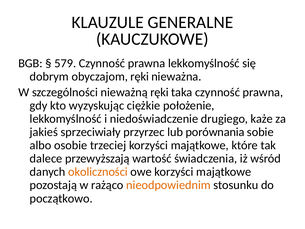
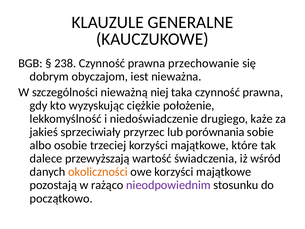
579: 579 -> 238 (65, 63)
prawna lekkomyślność: lekkomyślność -> przechowanie (204, 63)
obyczajom ręki: ręki -> iest (140, 76)
nieważną ręki: ręki -> niej (160, 92)
nieodpowiednim colour: orange -> purple (168, 185)
